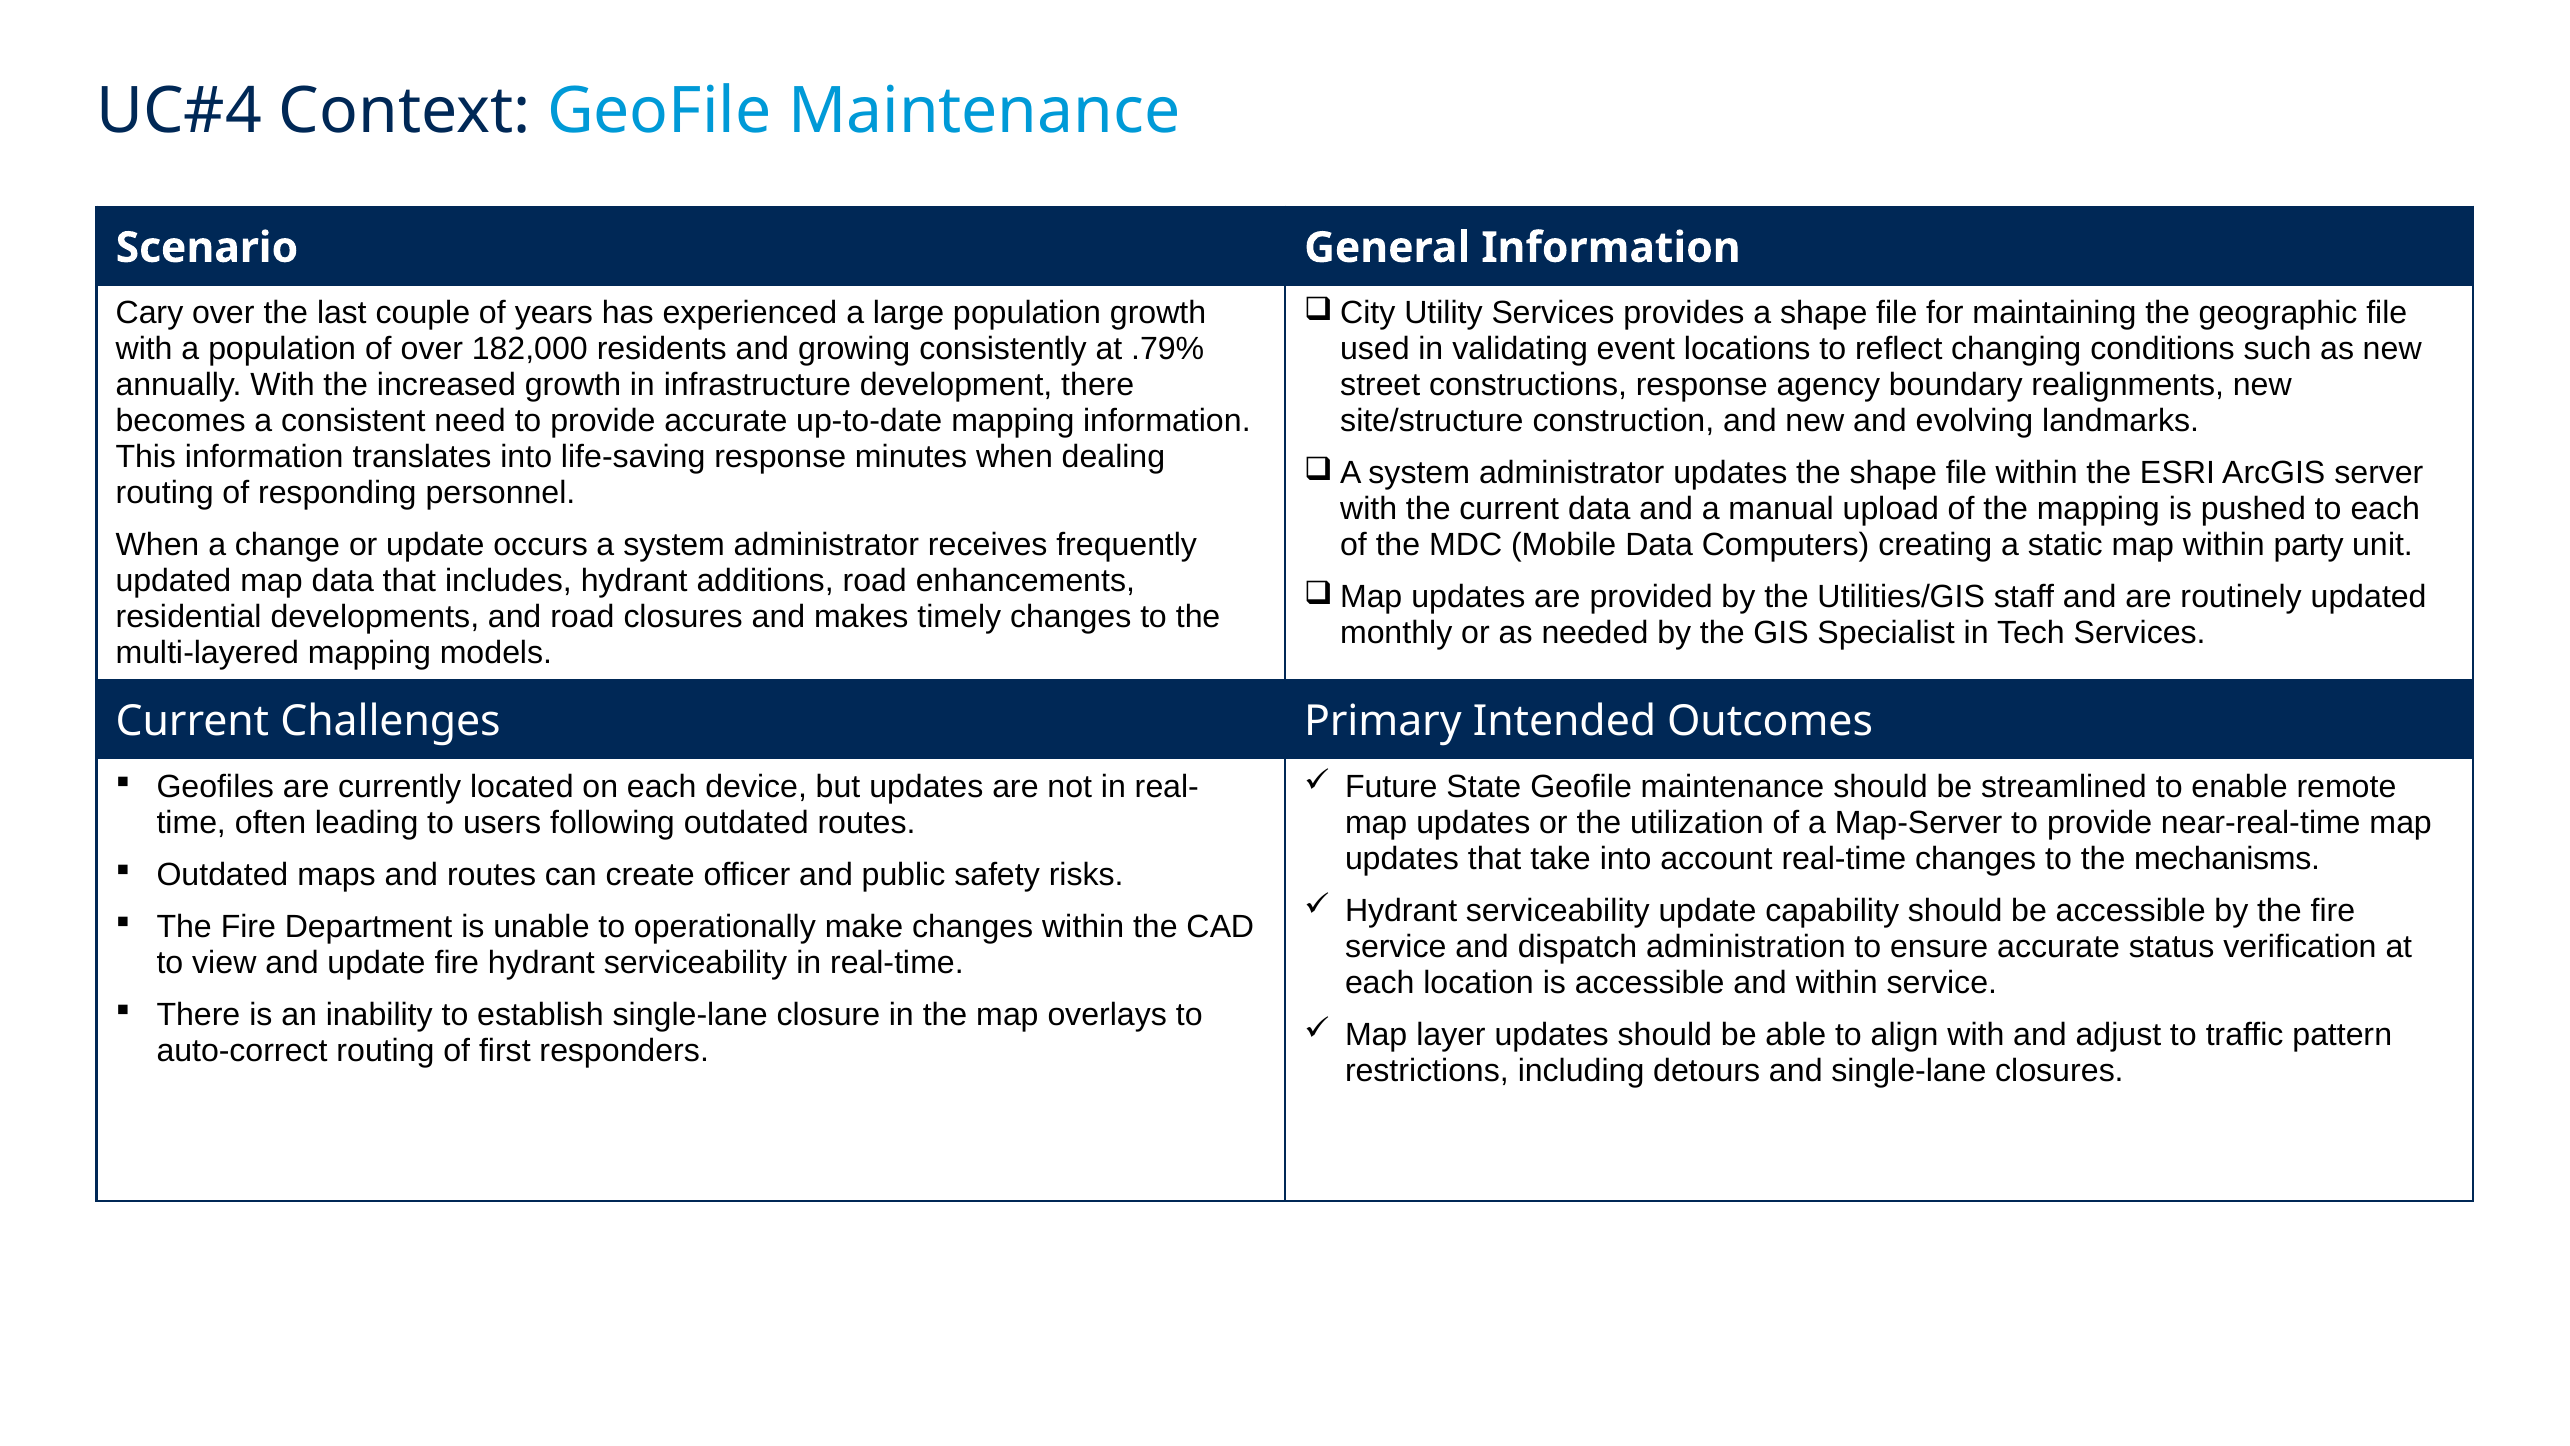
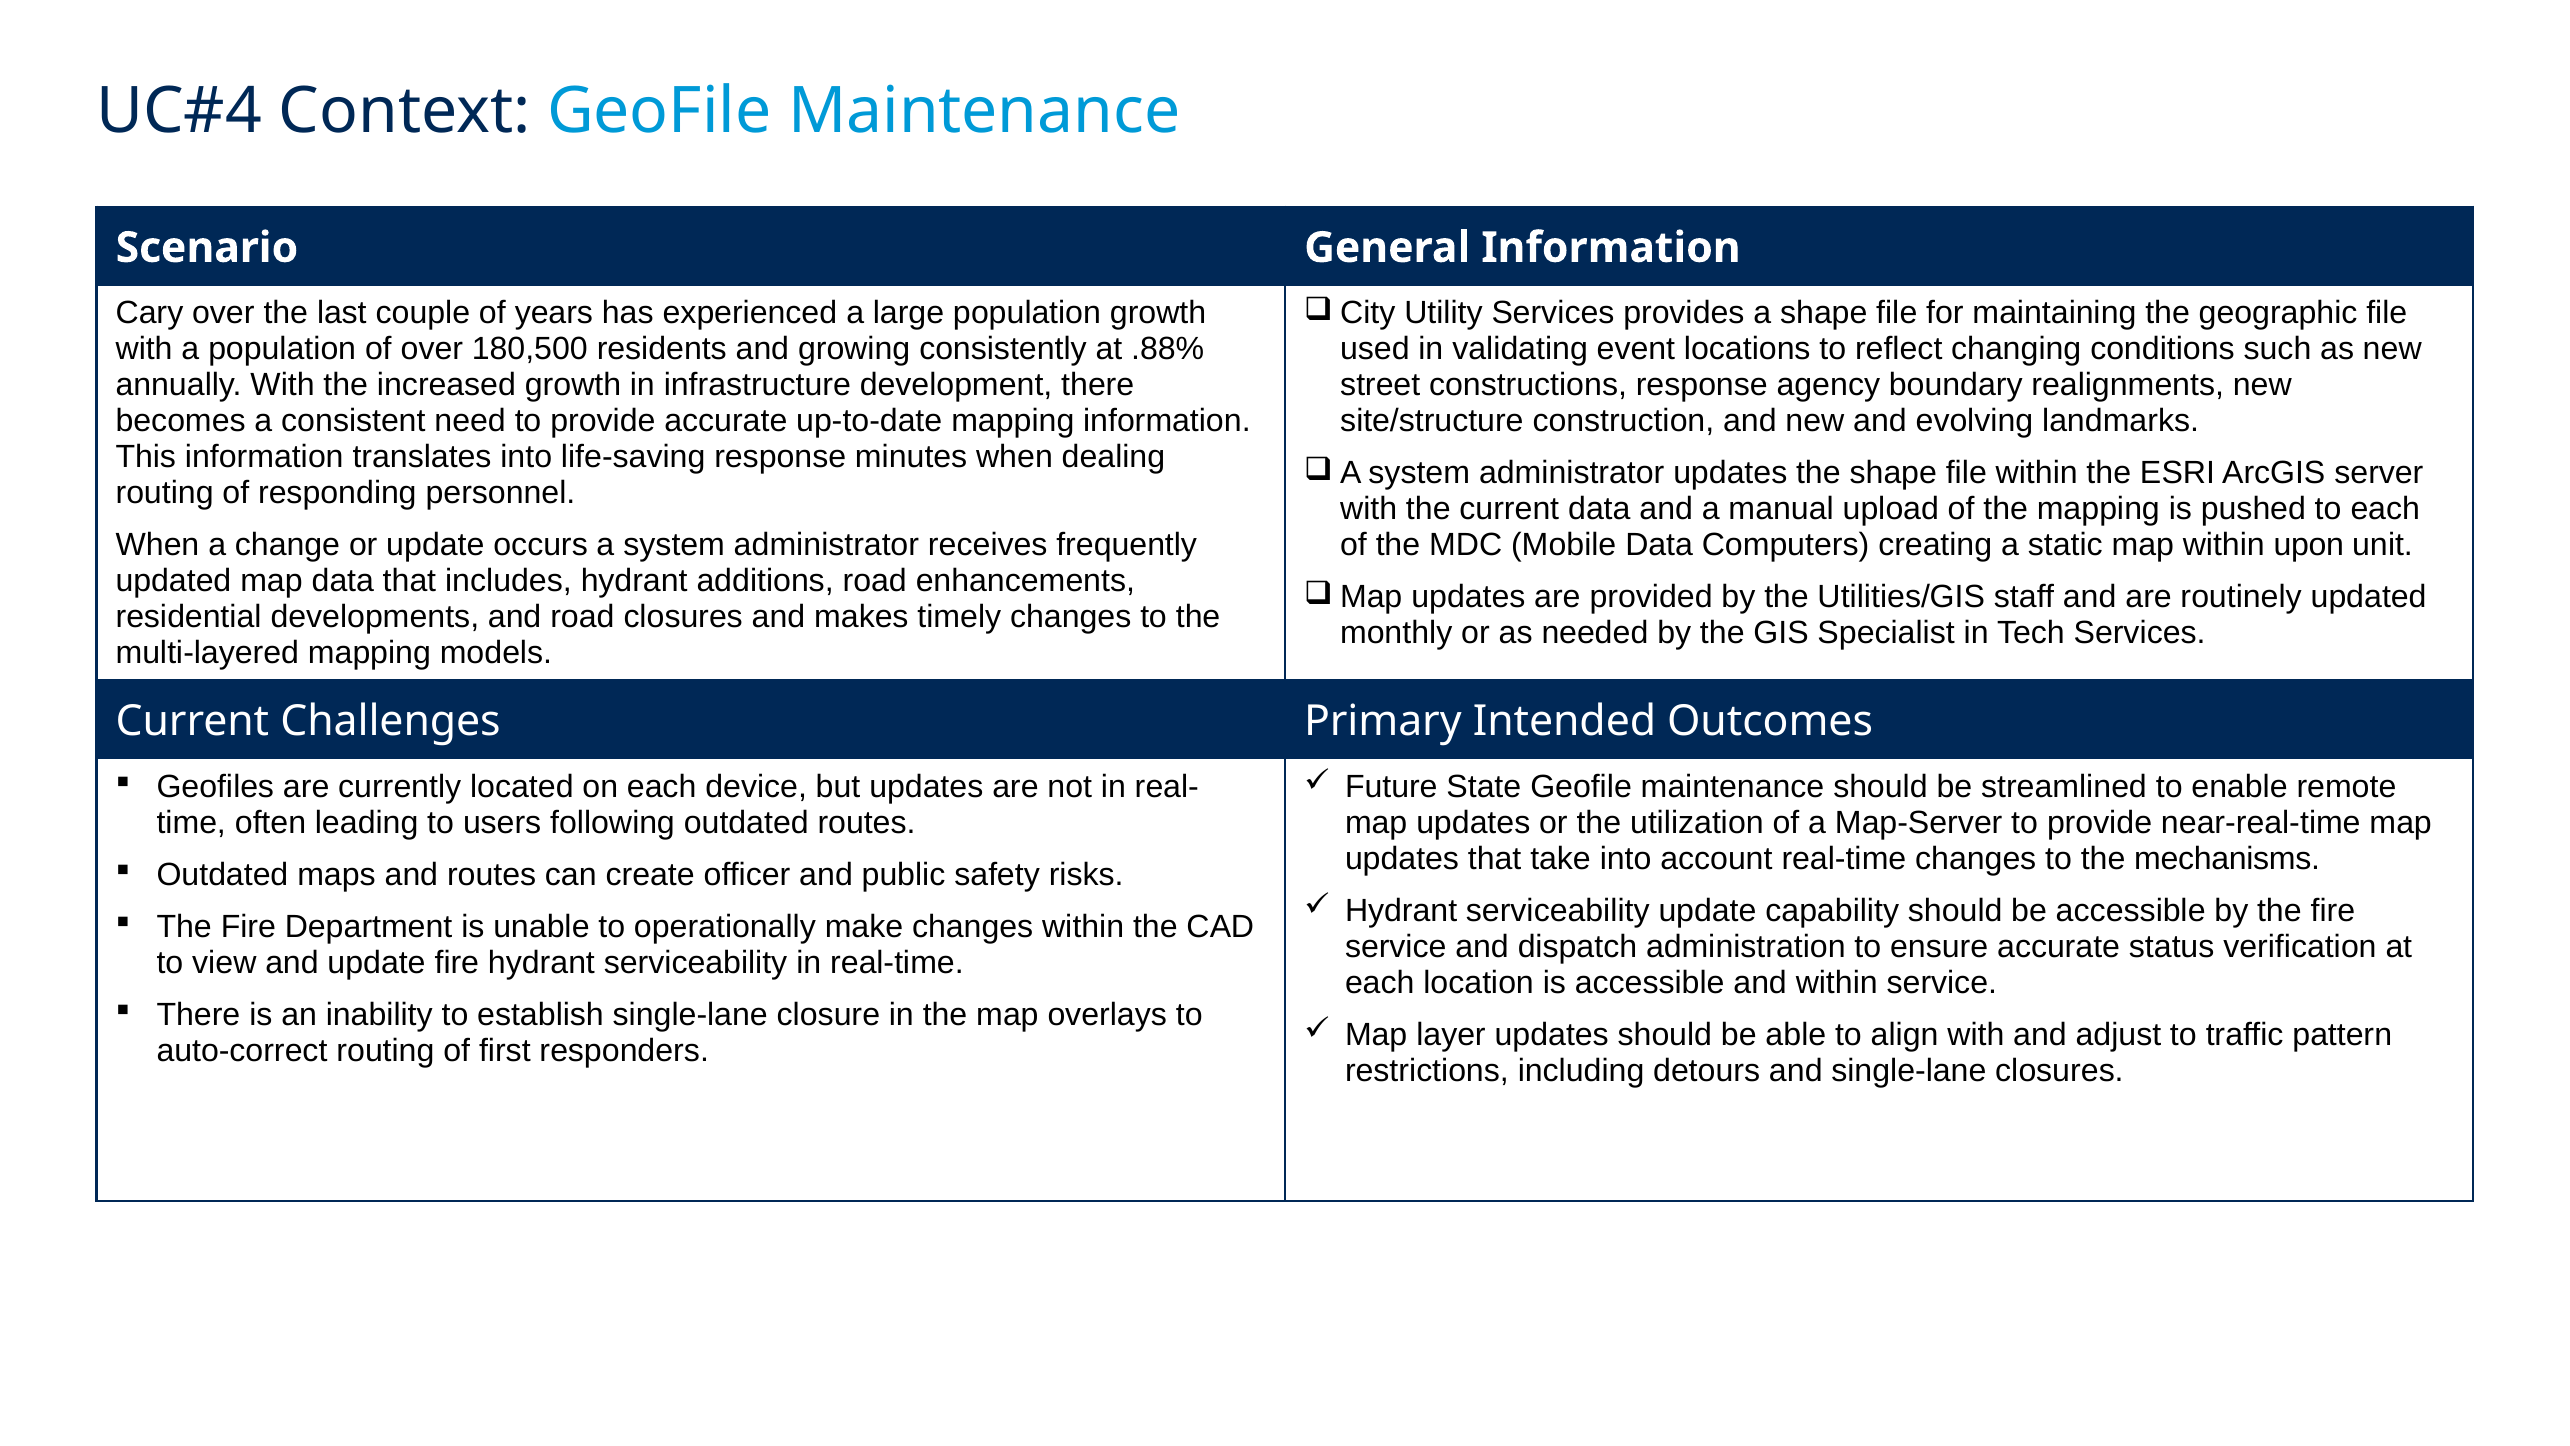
182,000: 182,000 -> 180,500 (530, 349)
.79%: .79% -> .88% (1168, 349)
party: party -> upon (2309, 545)
